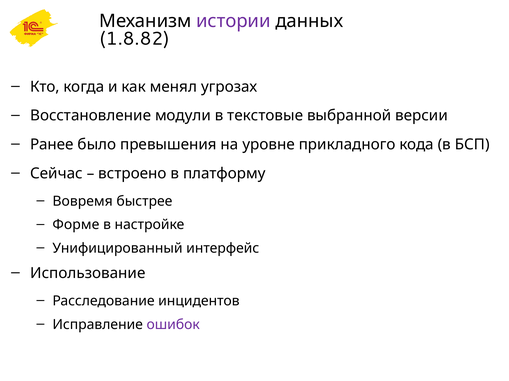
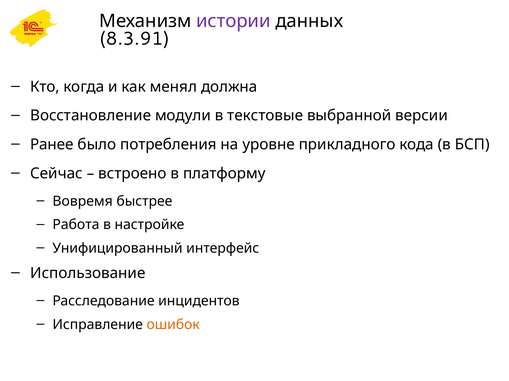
1.8.82: 1.8.82 -> 8.3.91 (135, 39)
угрозах: угрозах -> должна (229, 87)
превышения: превышения -> потребления (168, 145)
Форме: Форме -> Работа (76, 225)
ошибок colour: purple -> orange (173, 325)
